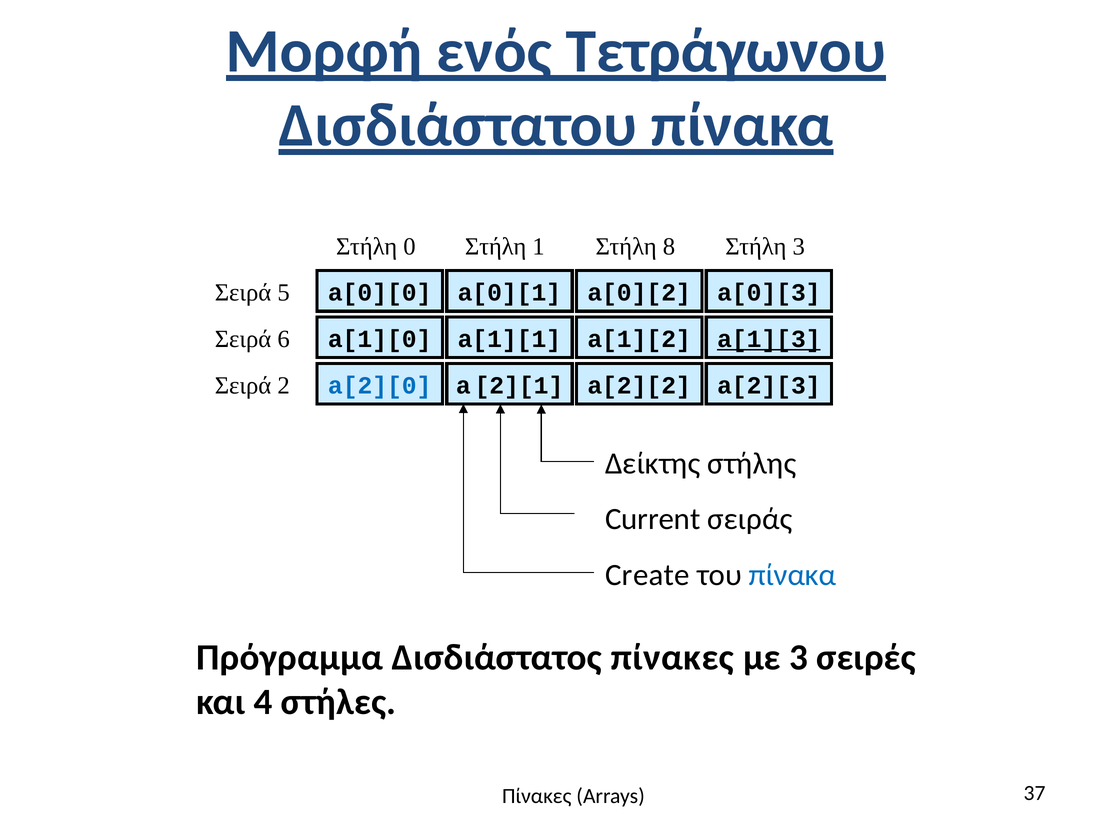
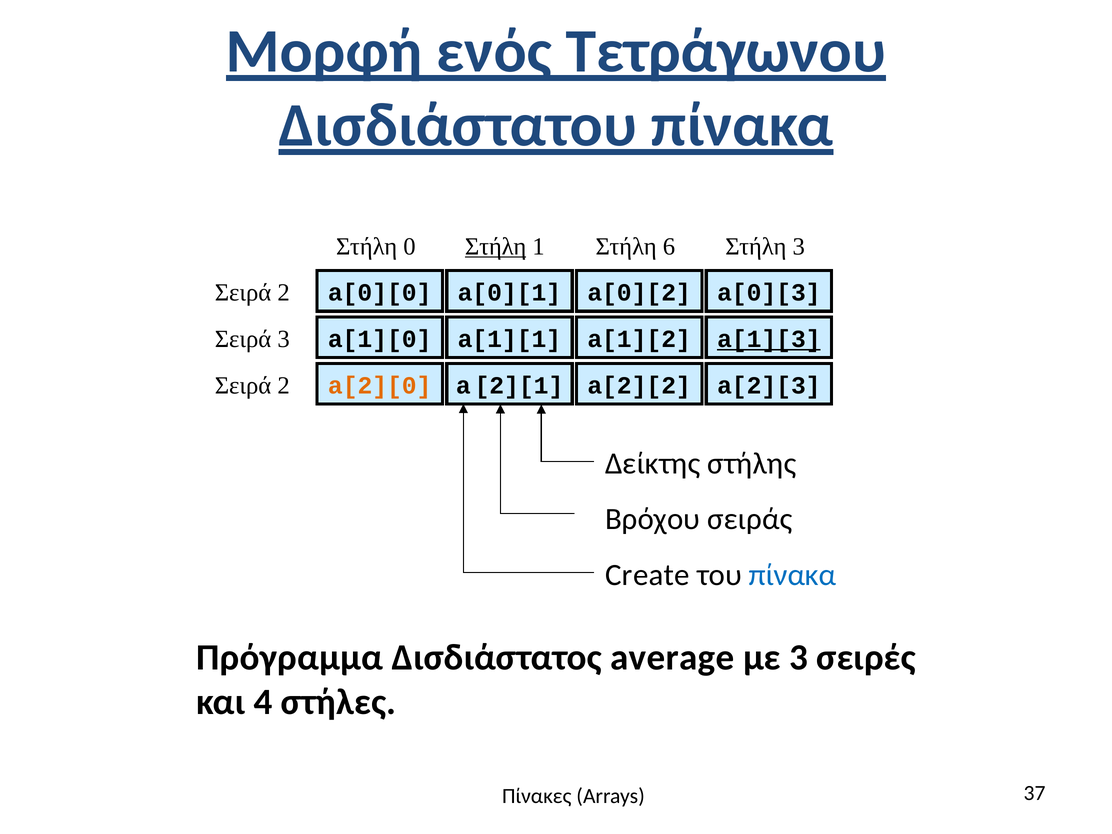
Στήλη underline: none -> present (496, 246)
8: 8 -> 6 (669, 246)
5: 5 -> 2 (284, 293)
Σειρά 6: 6 -> 3 (284, 339)
a[2][0 colour: blue -> orange (380, 385)
Current: Current -> Βρόχου (653, 519)
Δισδιάστατος πίνακες: πίνακες -> average (672, 657)
